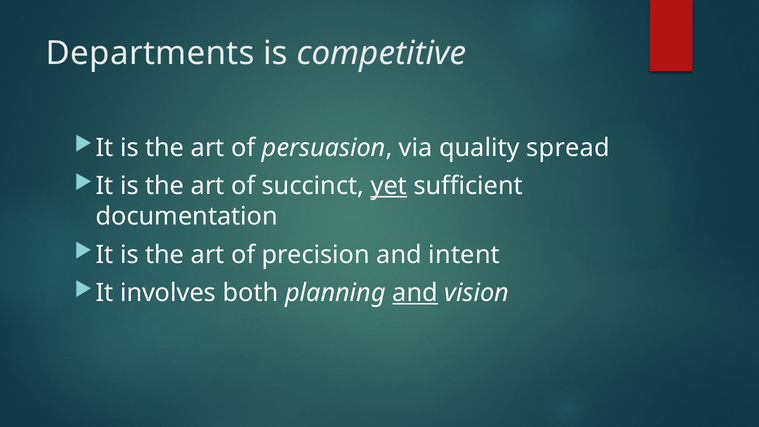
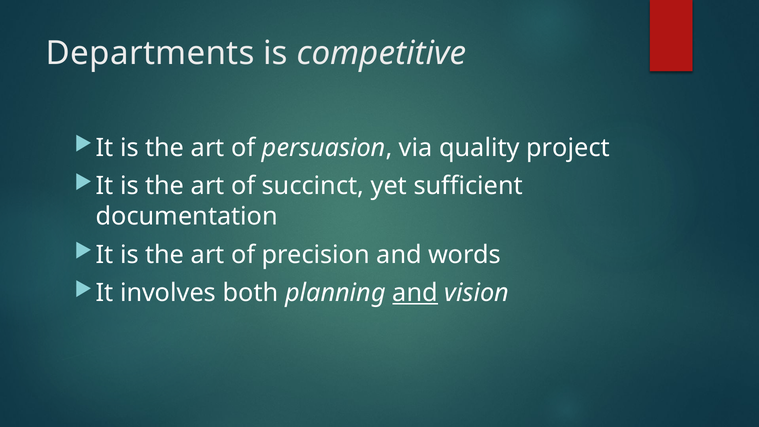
spread: spread -> project (568, 148)
yet underline: present -> none (389, 186)
intent: intent -> words (464, 255)
